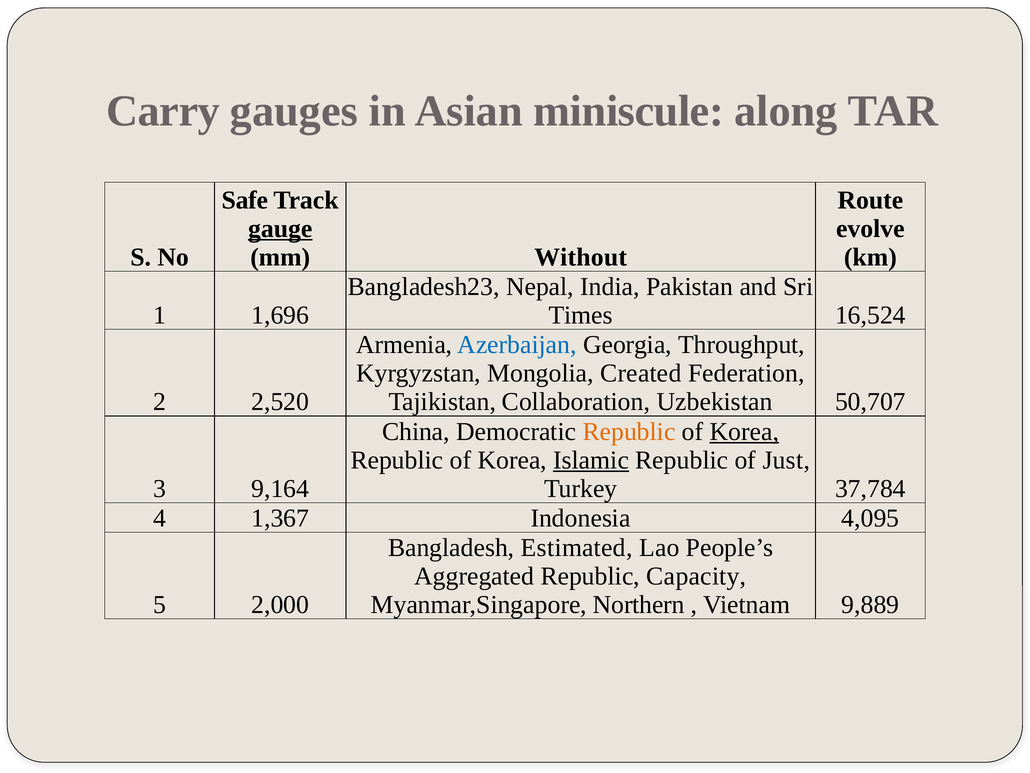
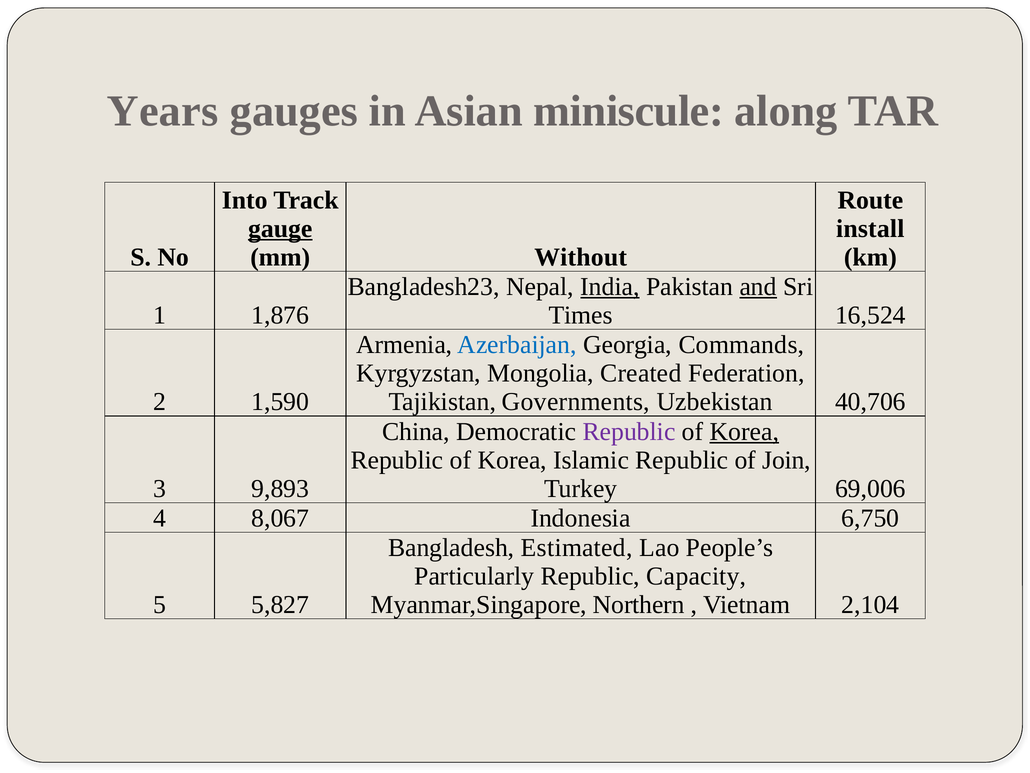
Carry: Carry -> Years (163, 111)
Safe: Safe -> Into (245, 200)
evolve: evolve -> install (870, 229)
India underline: none -> present (610, 287)
and underline: none -> present (758, 287)
1,696: 1,696 -> 1,876 (280, 315)
Throughput: Throughput -> Commands (741, 345)
2,520: 2,520 -> 1,590 (280, 402)
Collaboration: Collaboration -> Governments (576, 402)
50,707: 50,707 -> 40,706 (870, 402)
Republic colour: orange -> purple (629, 431)
Islamic underline: present -> none (591, 460)
Just: Just -> Join (787, 460)
9,164: 9,164 -> 9,893 (280, 488)
37,784: 37,784 -> 69,006 (870, 488)
1,367: 1,367 -> 8,067 (280, 518)
4,095: 4,095 -> 6,750 (870, 518)
Aggregated: Aggregated -> Particularly (474, 576)
2,000: 2,000 -> 5,827 (280, 604)
9,889: 9,889 -> 2,104 (870, 604)
